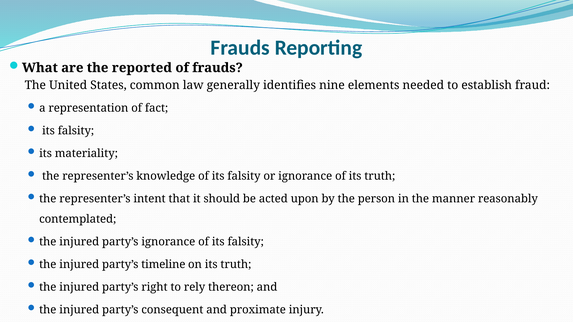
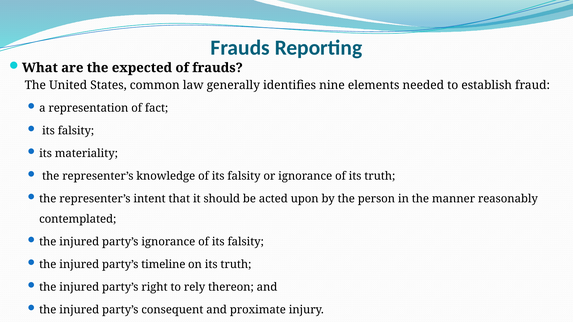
reported: reported -> expected (142, 68)
